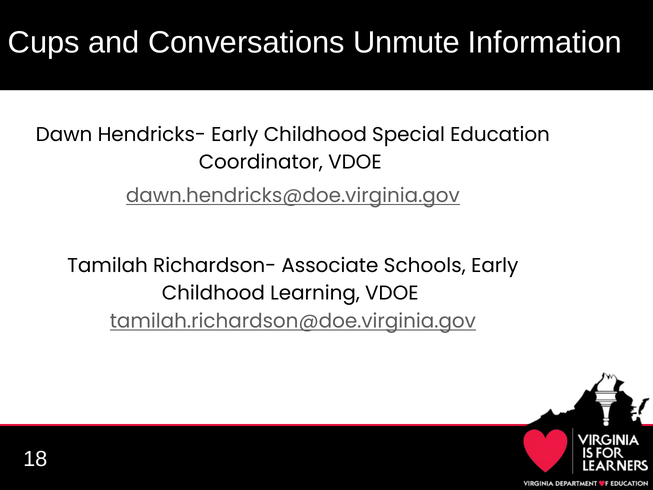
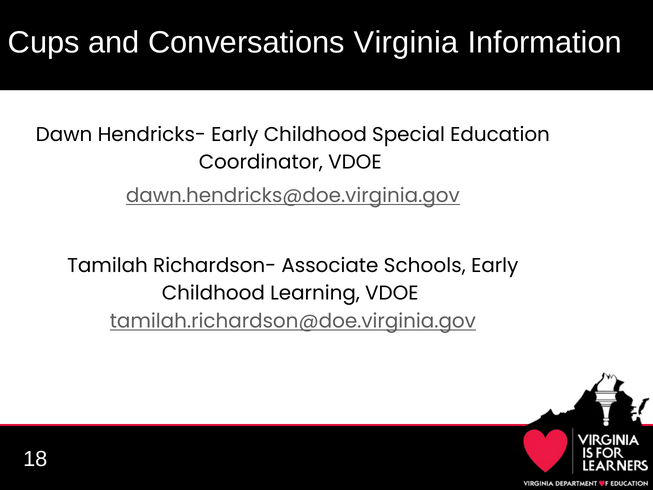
Unmute: Unmute -> Virginia (406, 42)
